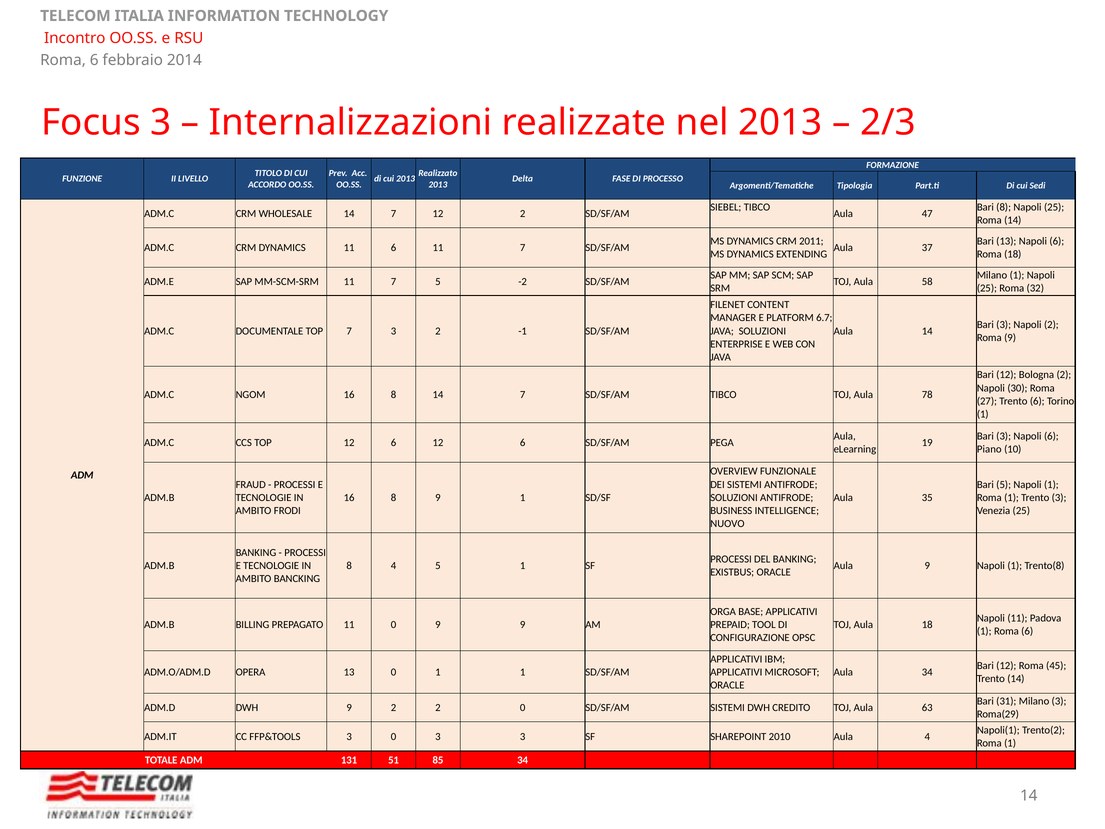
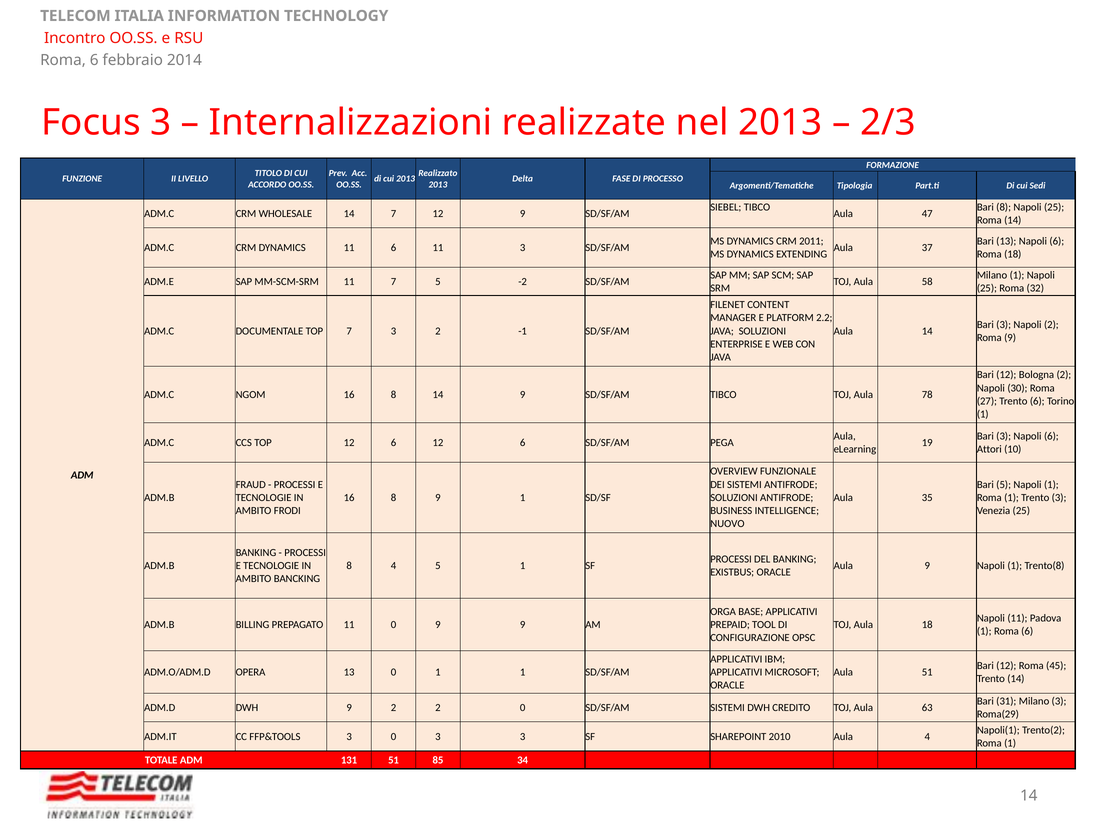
12 2: 2 -> 9 (523, 214)
6 11 7: 7 -> 3 (523, 248)
6.7: 6.7 -> 2.2 (824, 318)
8 14 7: 7 -> 9 (523, 394)
Piano: Piano -> Attori (989, 449)
Aula 34: 34 -> 51 (927, 672)
